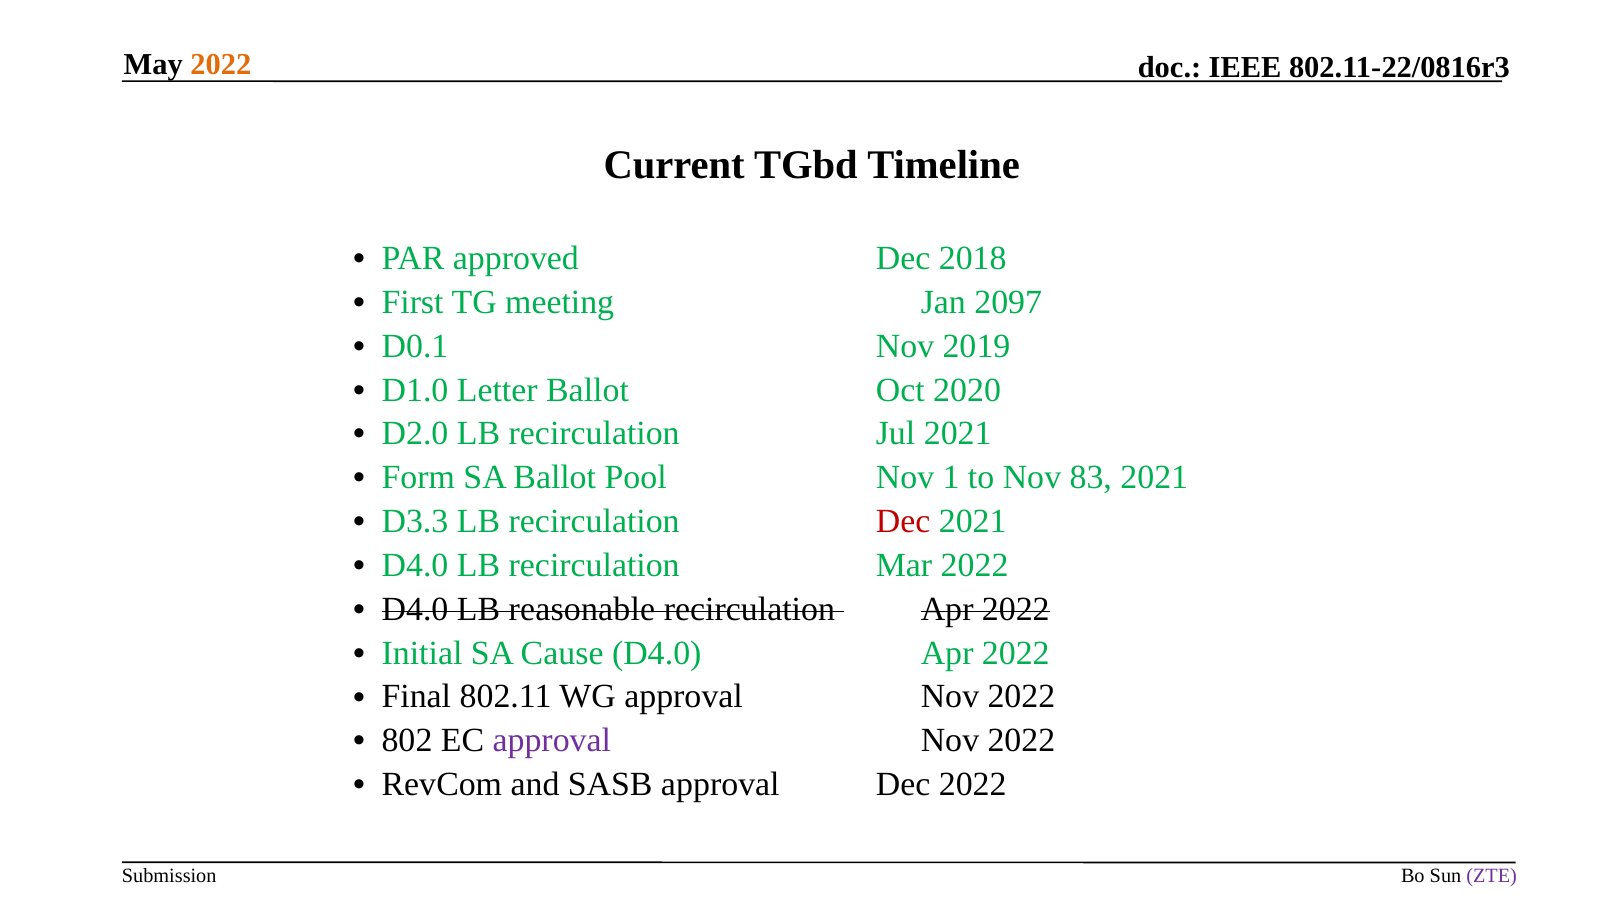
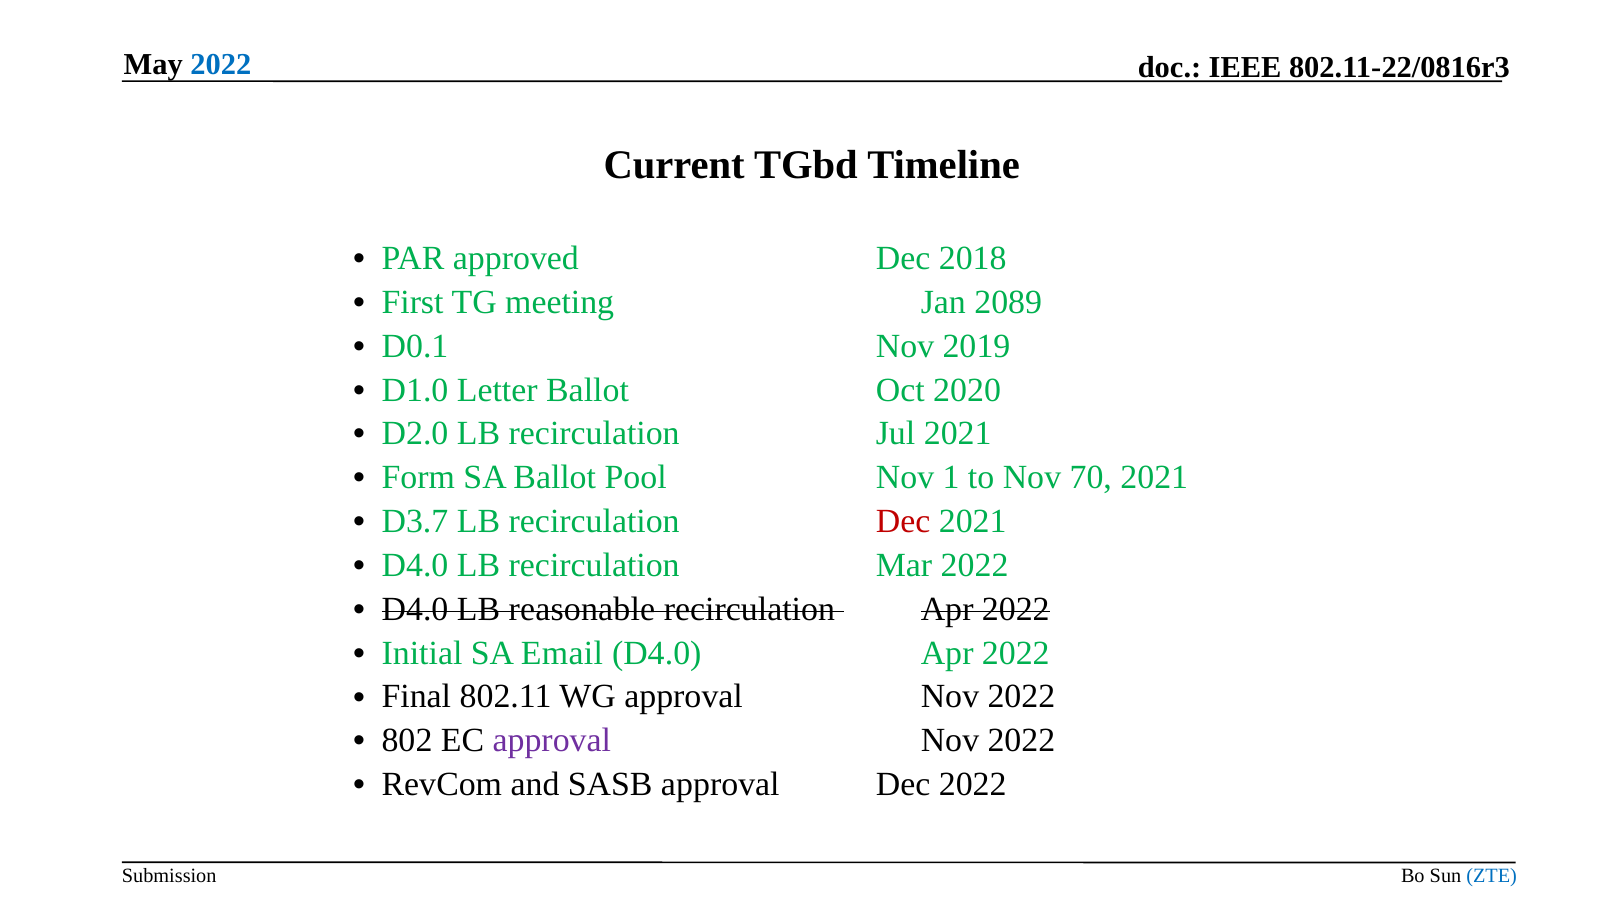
2022 colour: orange -> blue (221, 65)
2097: 2097 -> 2089 (1008, 302)
83: 83 -> 70 (1091, 478)
D3.3: D3.3 -> D3.7 (415, 522)
Cause: Cause -> Email (562, 653)
ZTE colour: purple -> blue (1492, 876)
